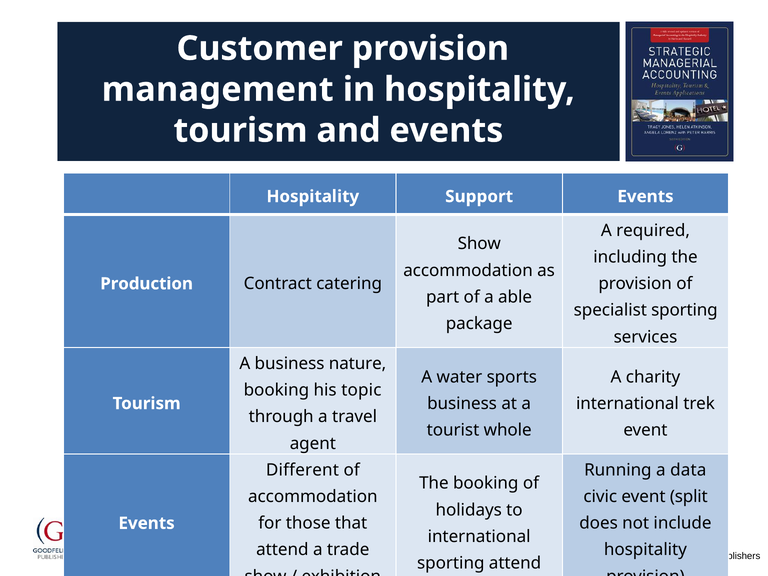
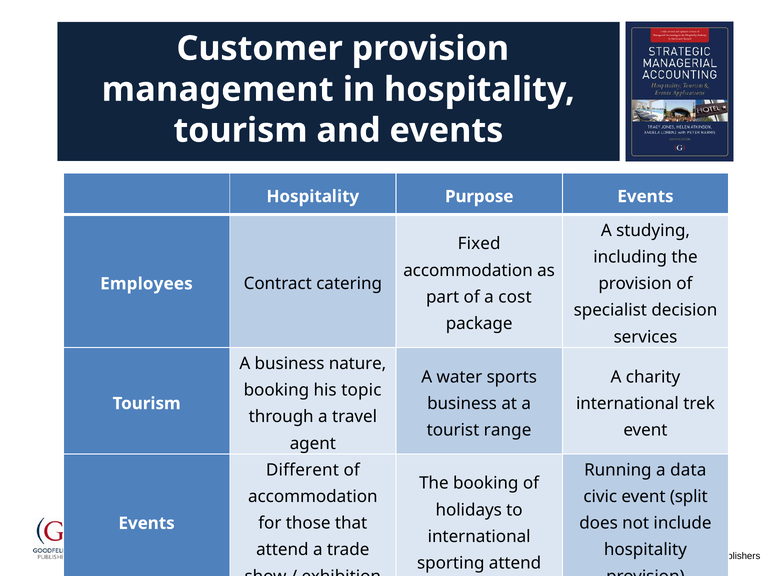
Support: Support -> Purpose (479, 197)
required: required -> studying (653, 231)
Show: Show -> Fixed (479, 244)
Production: Production -> Employees (146, 284)
able: able -> cost (515, 297)
specialist sporting: sporting -> decision (684, 310)
whole: whole -> range (508, 430)
